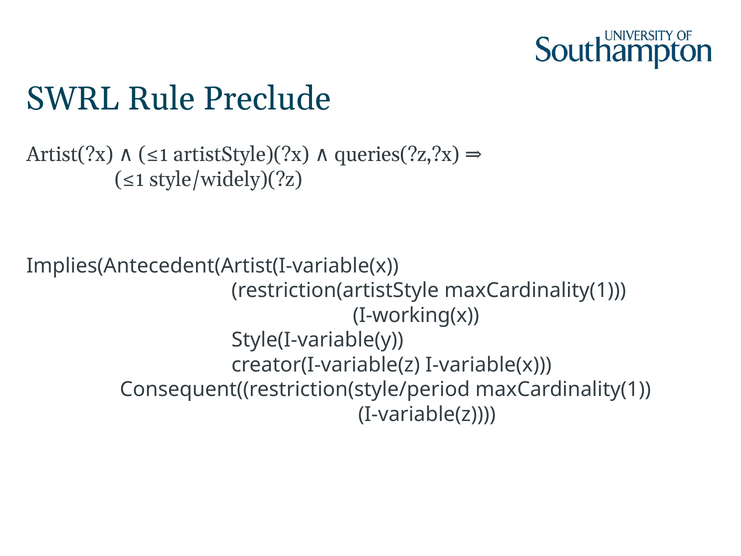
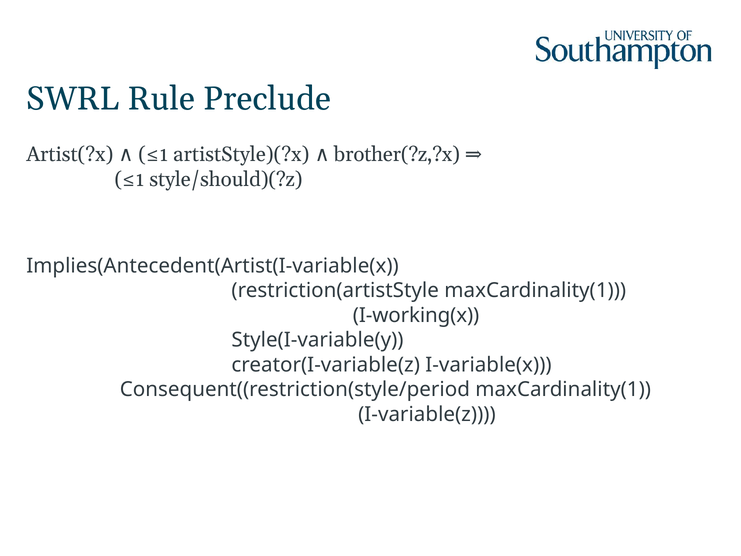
queries(?z,?x: queries(?z,?x -> brother(?z,?x (397, 155)
style/widely)(?z: style/widely)(?z -> style/should)(?z (226, 179)
